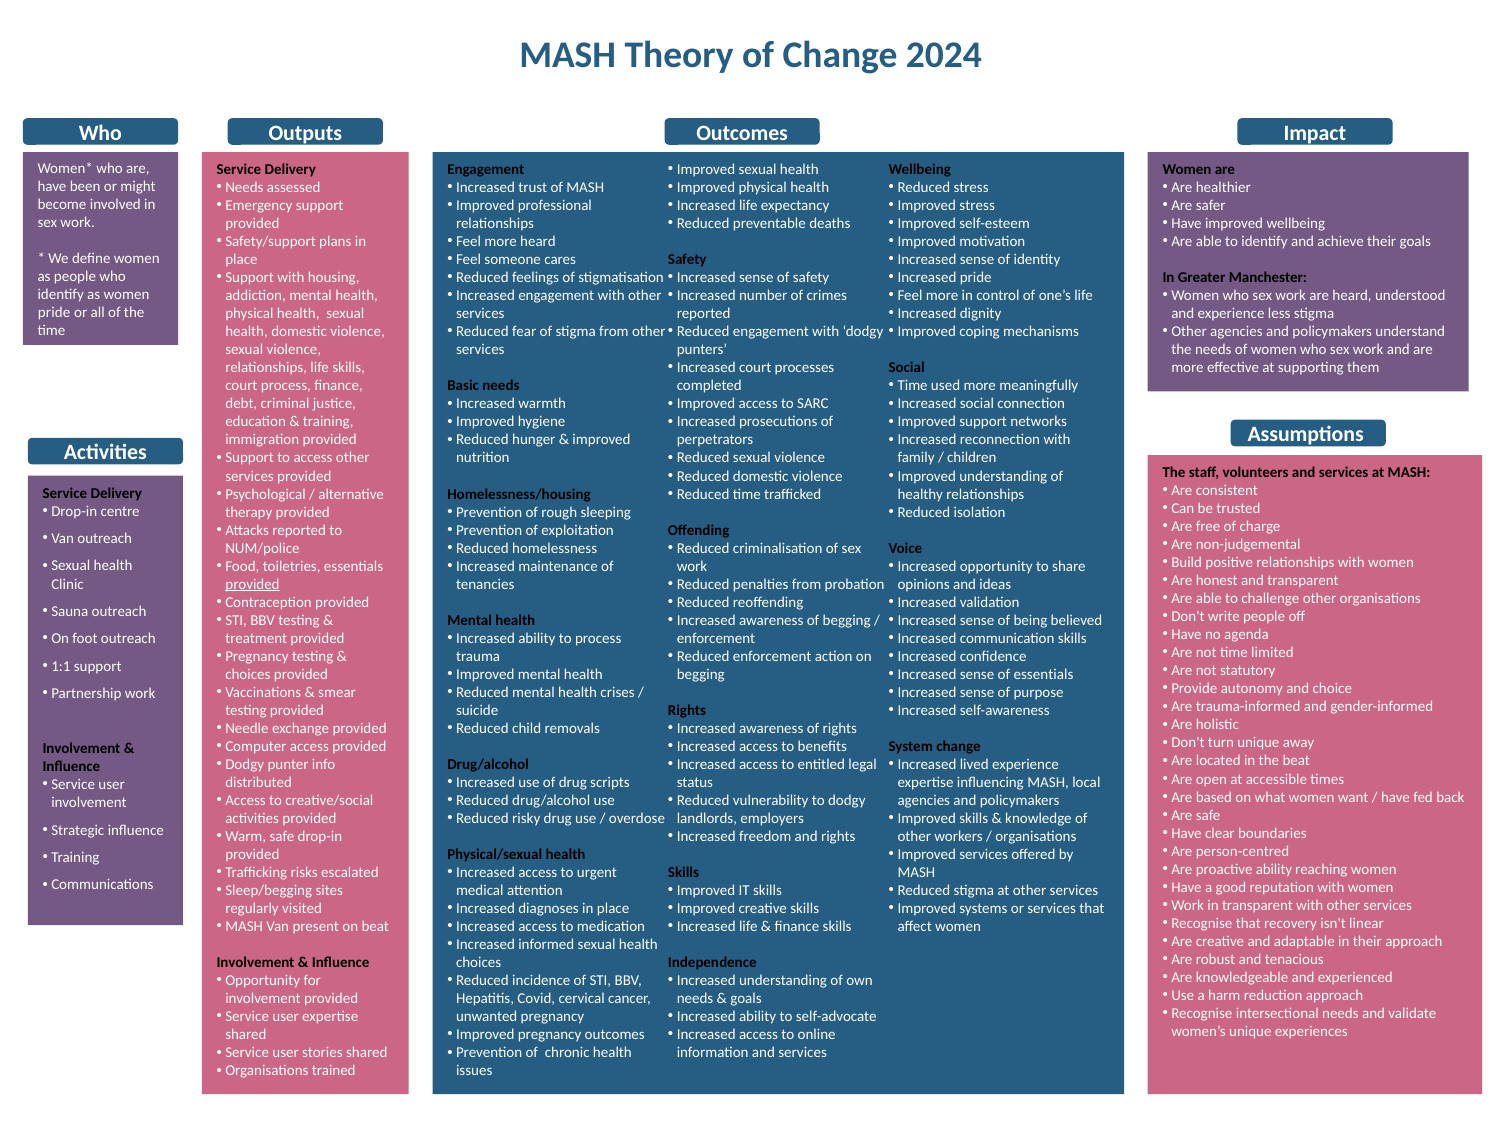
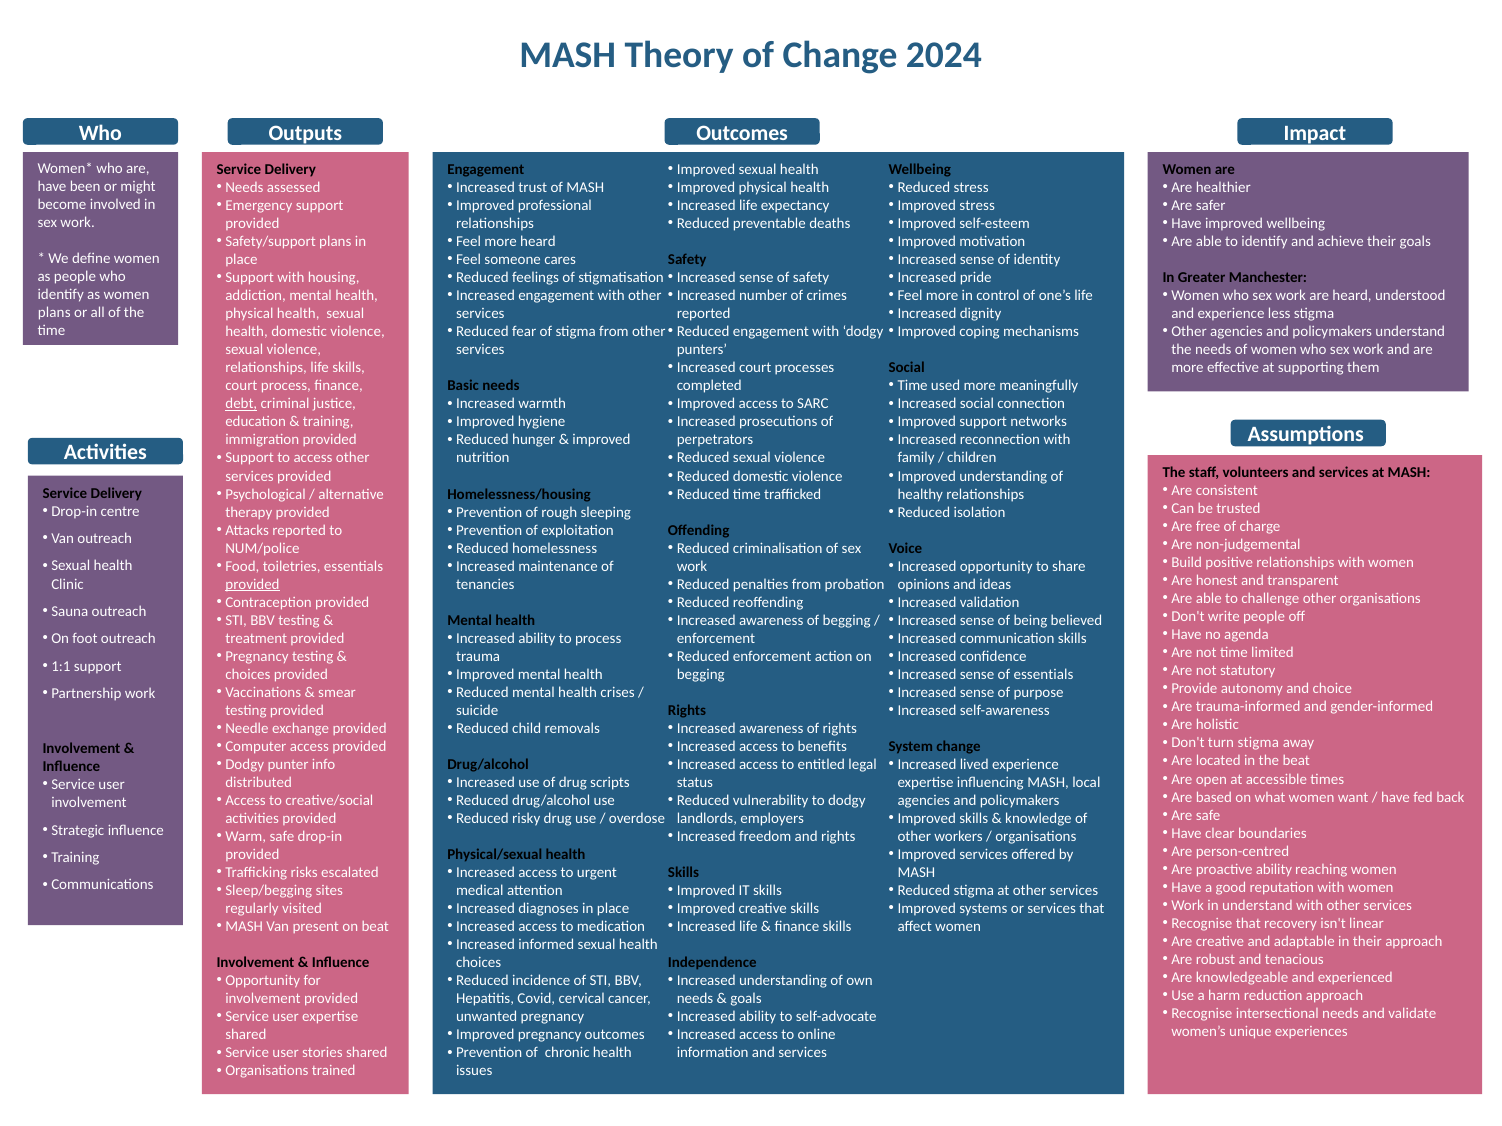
pride: pride -> plans (54, 313)
debt underline: none -> present (241, 404)
turn unique: unique -> stigma (1258, 743)
in transparent: transparent -> understand (1257, 906)
